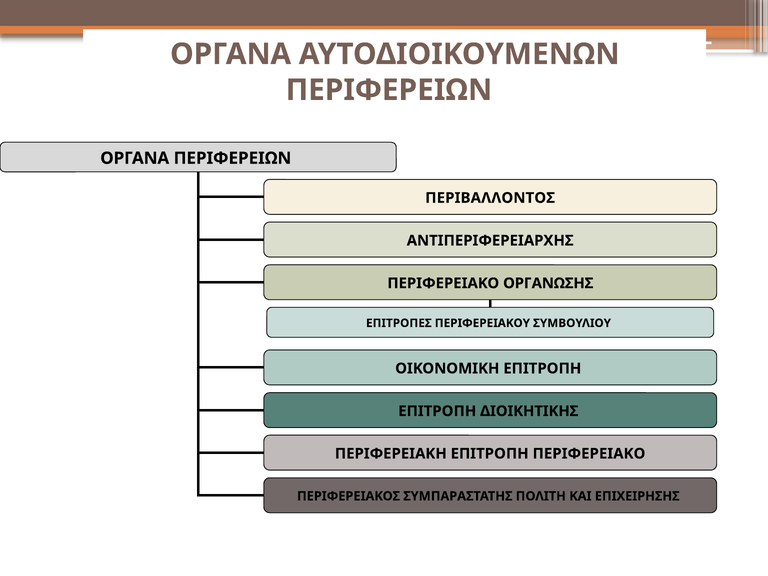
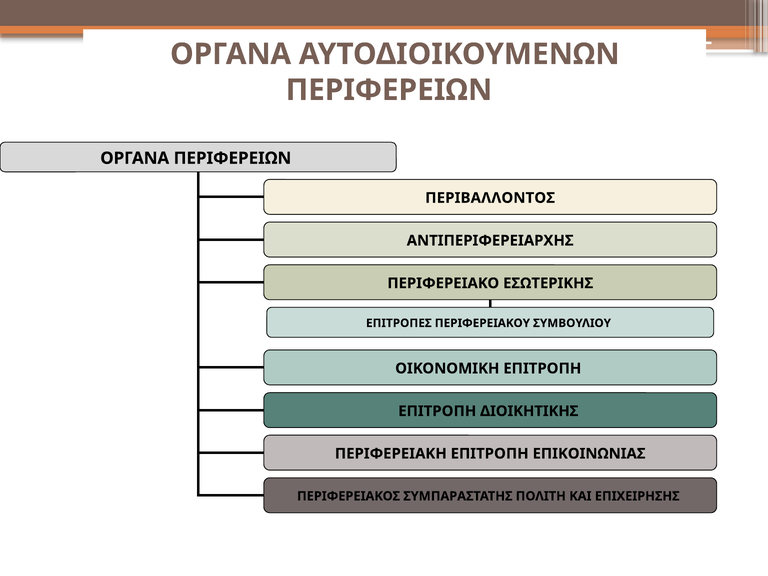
ΟΡΓΑΝΩΣΗΣ: ΟΡΓΑΝΩΣΗΣ -> ΕΣΩΤΕΡΙΚΗΣ (548, 283)
ΕΠΙΤΡΟΠΗ ΠΕΡΙΦΕΡΕΙΑΚΟ: ΠΕΡΙΦΕΡΕΙΑΚΟ -> ΕΠΙΚΟΙΝΩΝΙΑΣ (589, 454)
